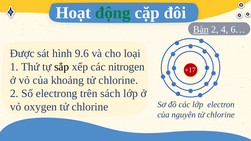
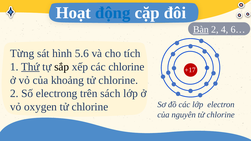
động colour: green -> blue (113, 13)
Được: Được -> Từng (22, 53)
9.6: 9.6 -> 5.6 (82, 53)
loại: loại -> tích (132, 53)
Thứ underline: none -> present (30, 67)
các nitrogen: nitrogen -> chlorine (126, 67)
